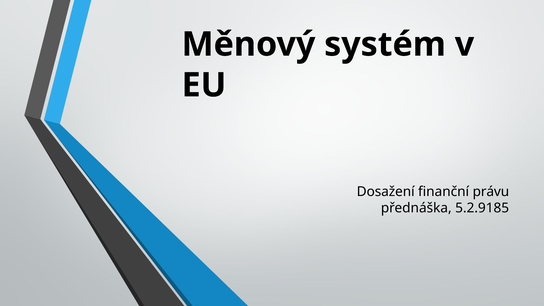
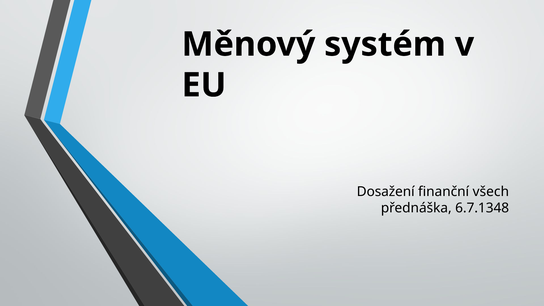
právu: právu -> všech (491, 192)
5.2.9185: 5.2.9185 -> 6.7.1348 (482, 208)
